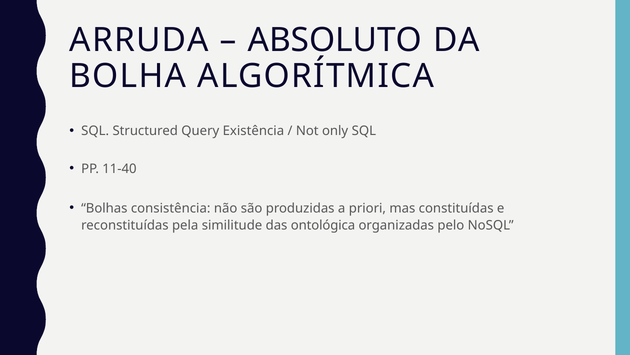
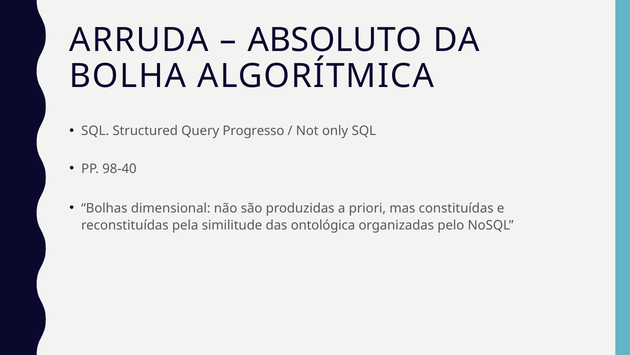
Existência: Existência -> Progresso (253, 131)
11-40: 11-40 -> 98-40 (119, 169)
consistência: consistência -> dimensional (171, 208)
